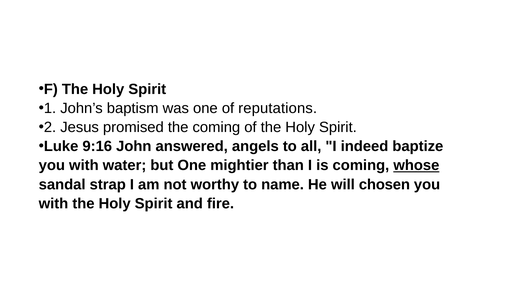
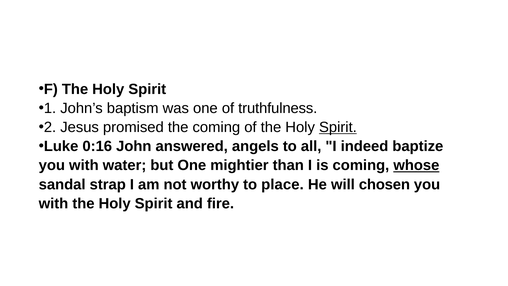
reputations: reputations -> truthfulness (278, 108)
Spirit underline: none -> present (338, 127)
9:16: 9:16 -> 0:16 (97, 146)
name: name -> place (282, 184)
